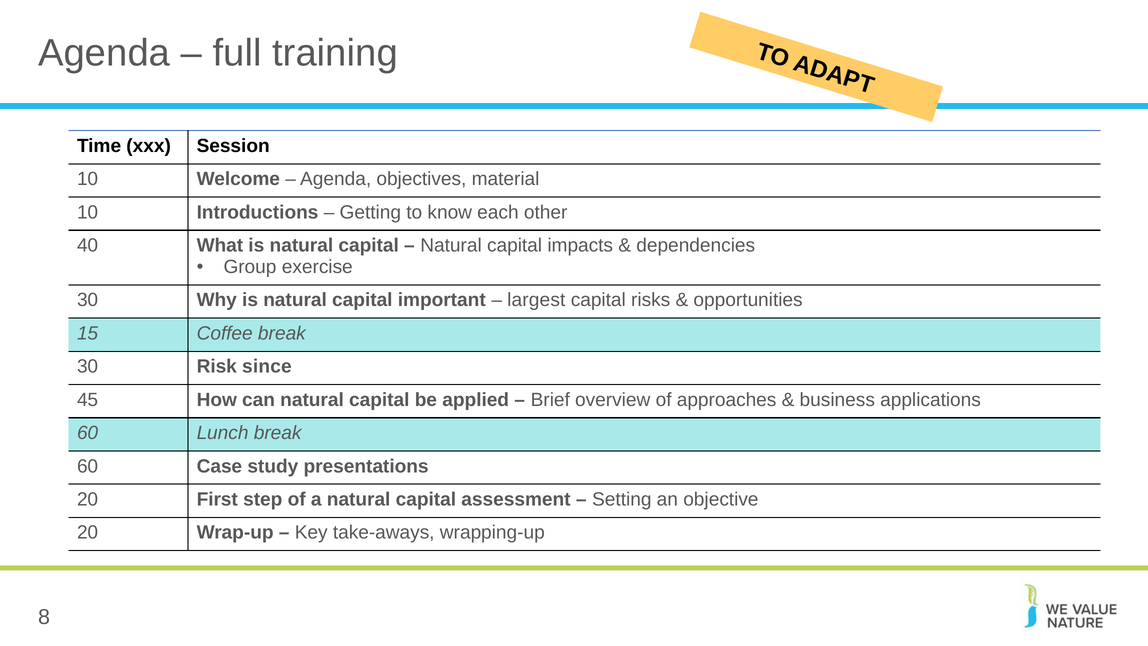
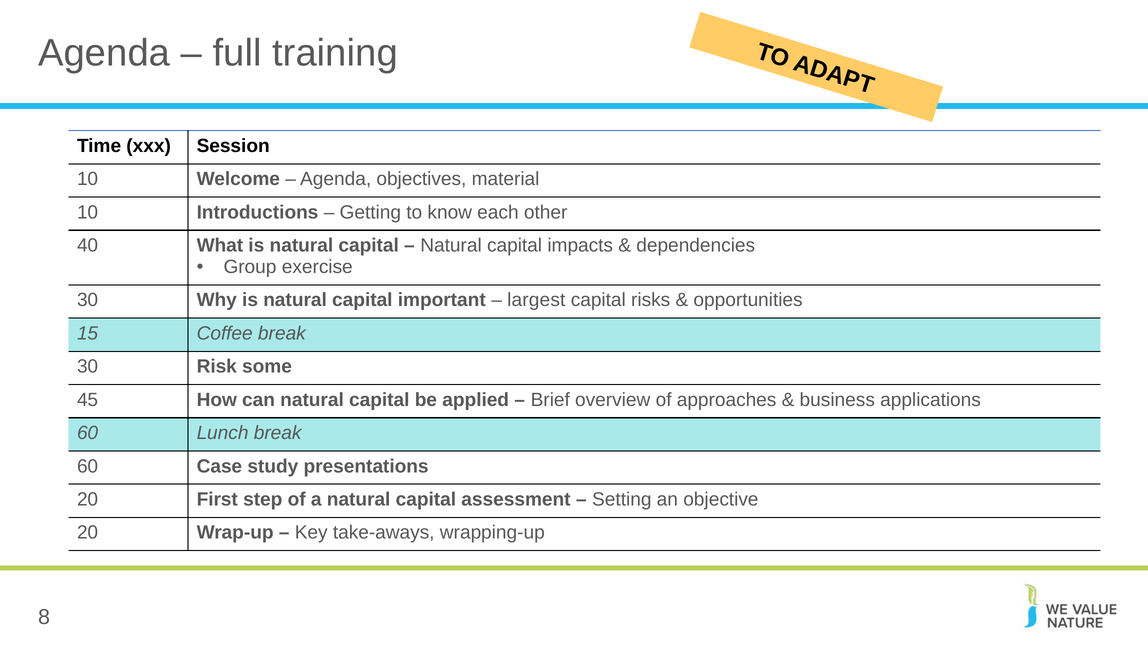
since: since -> some (267, 366)
